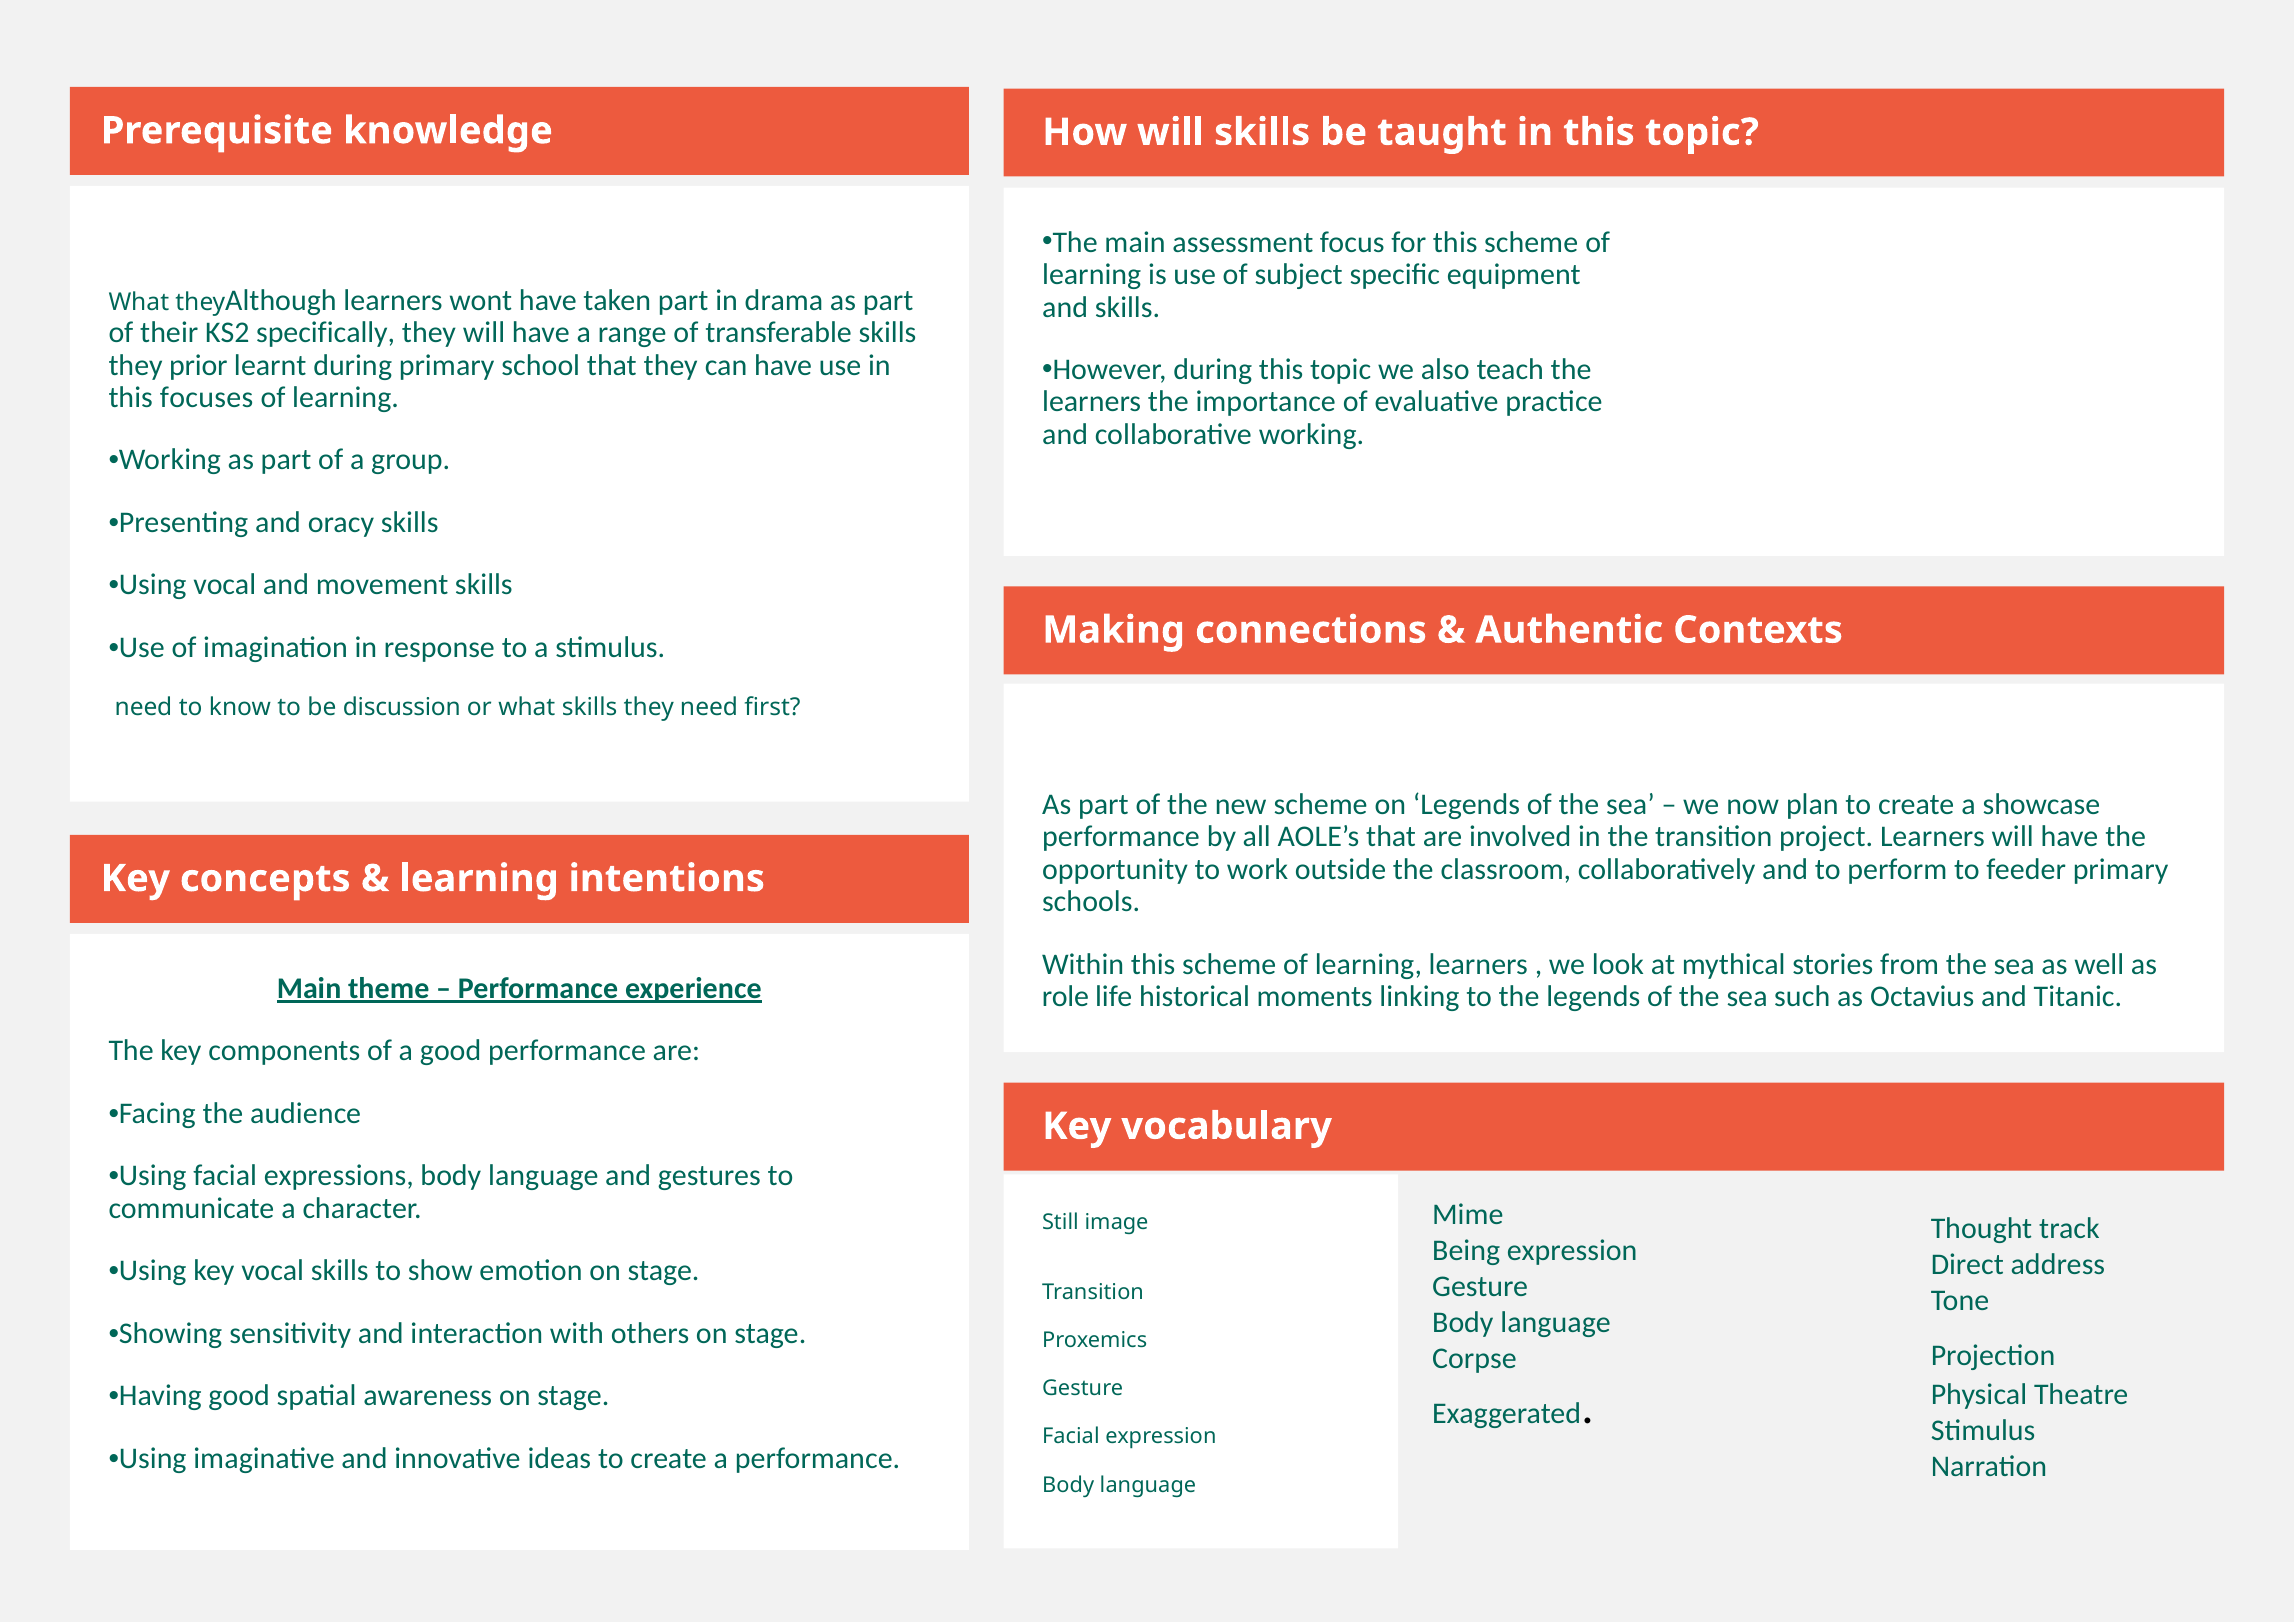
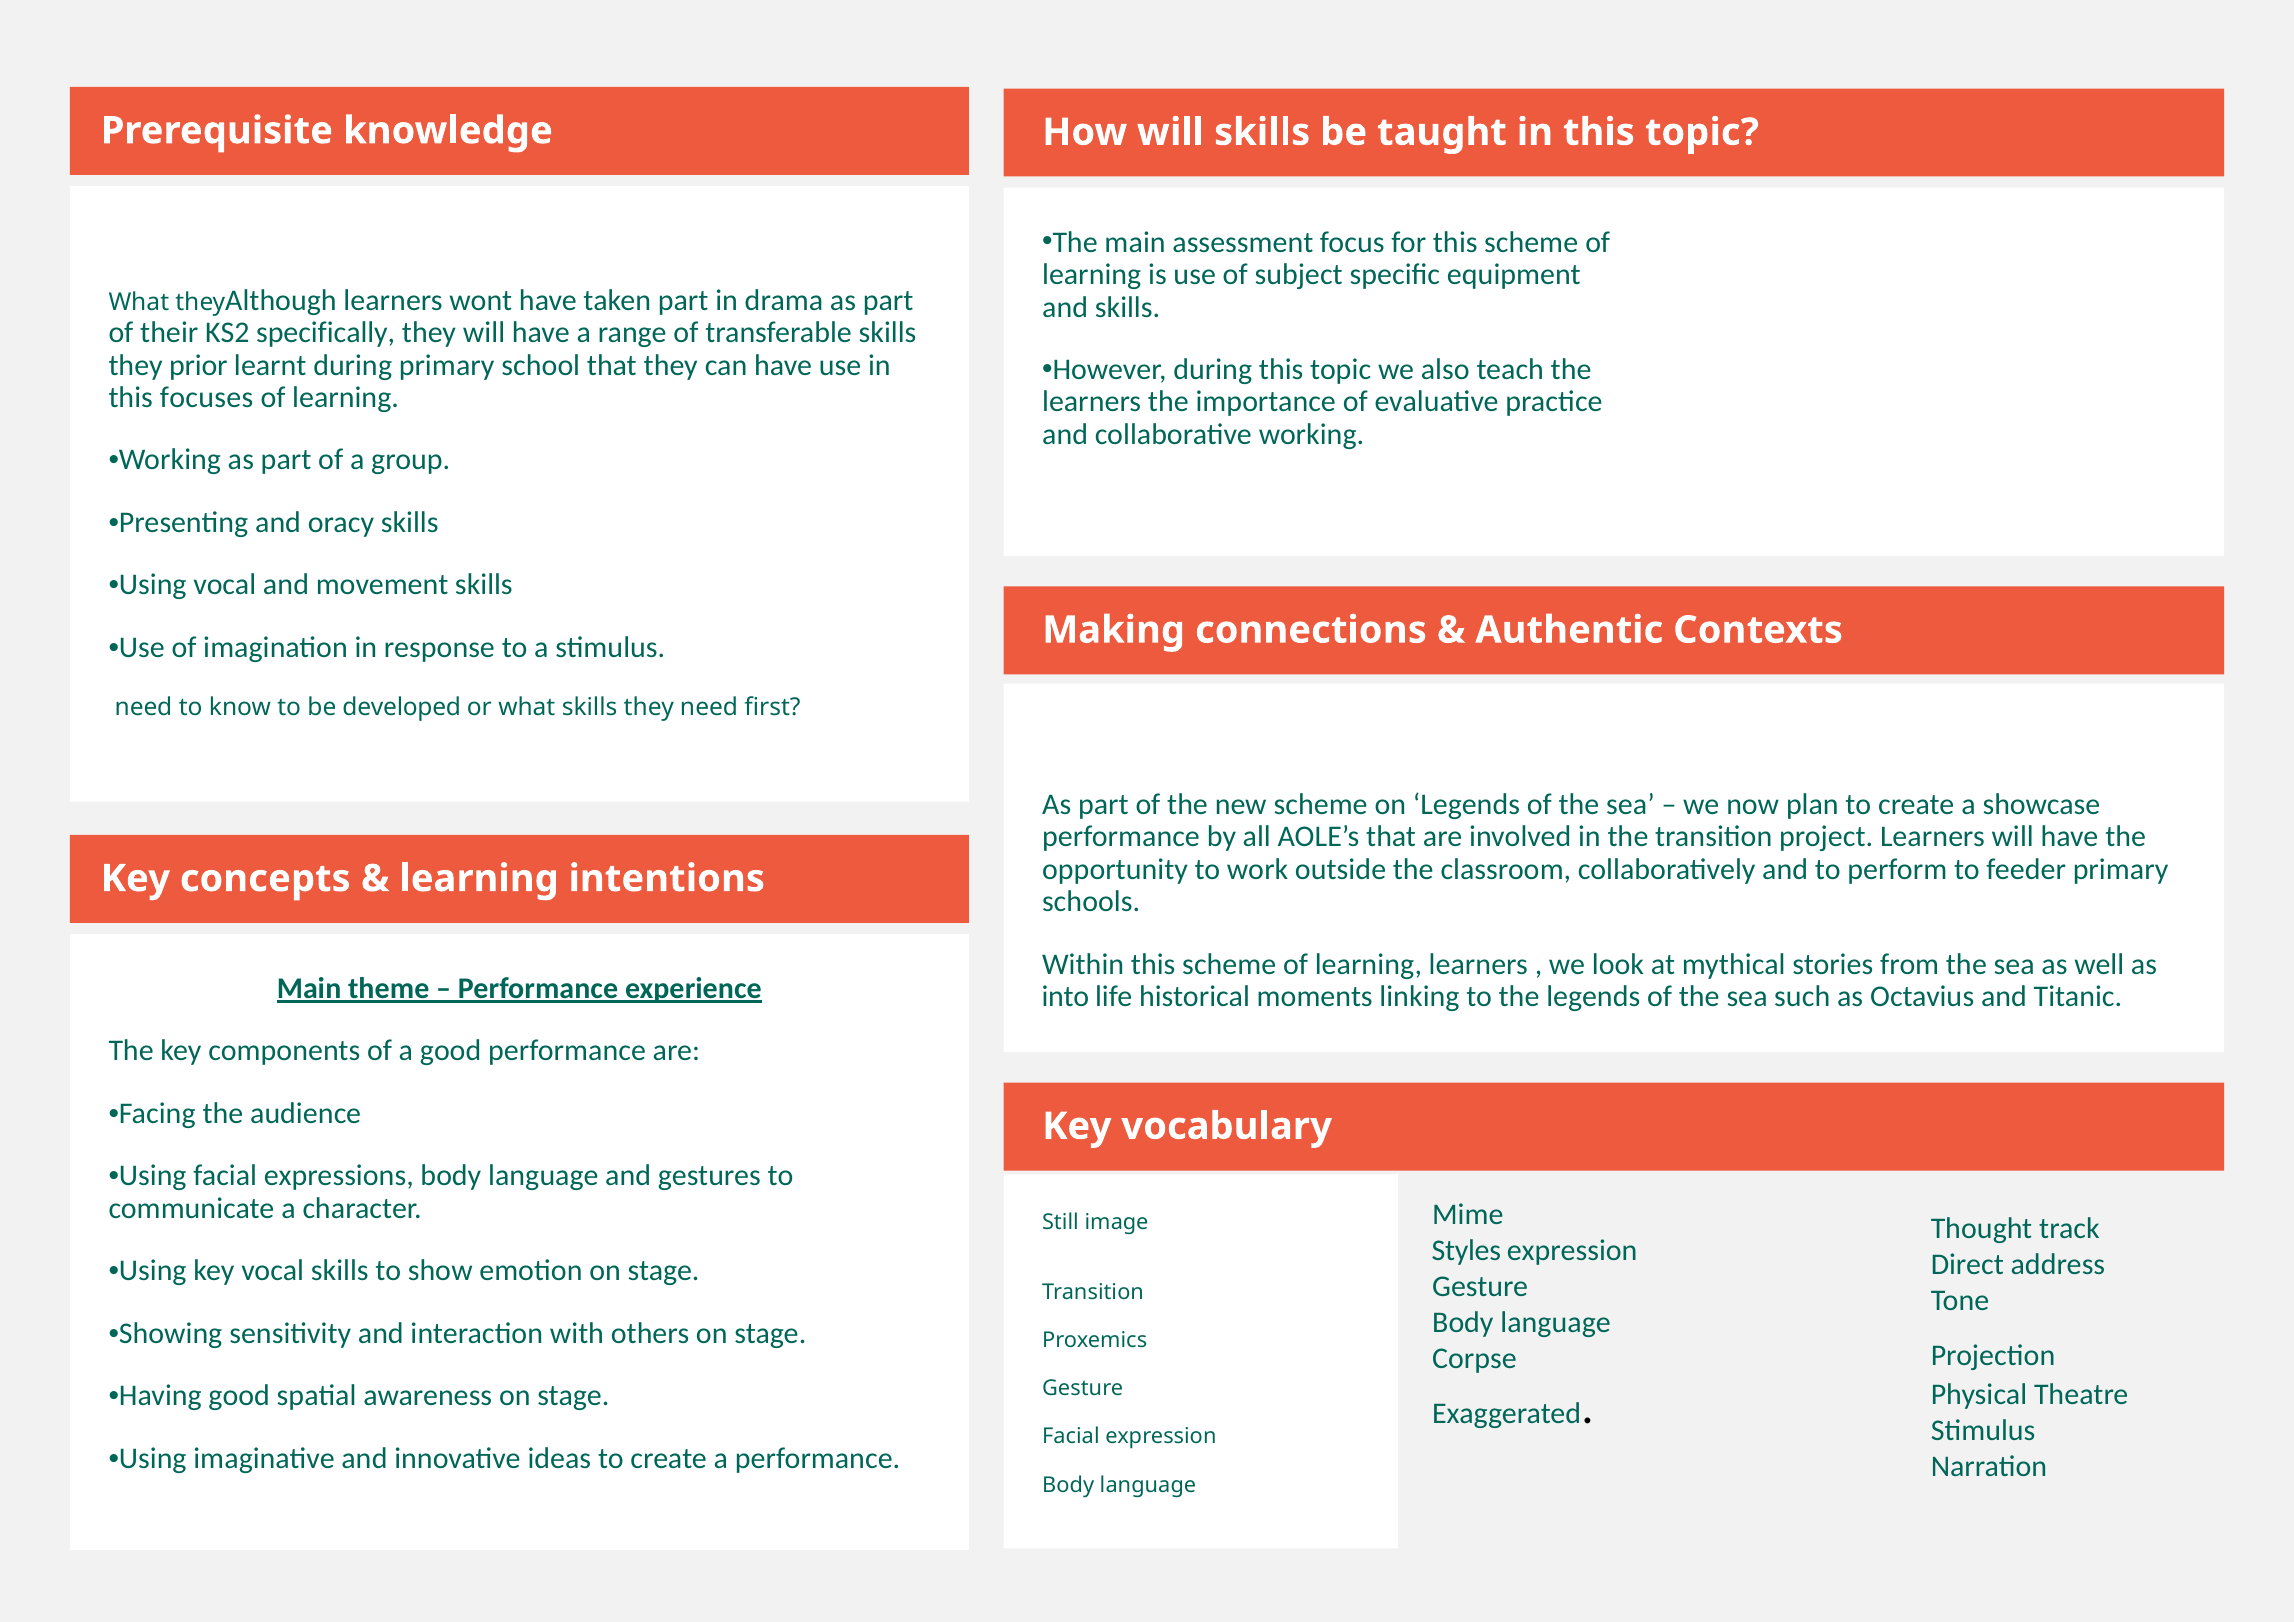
discussion: discussion -> developed (402, 707)
role: role -> into (1065, 997)
Being: Being -> Styles (1466, 1251)
